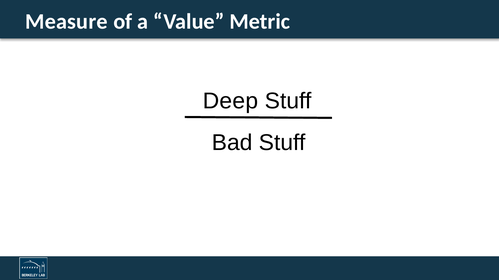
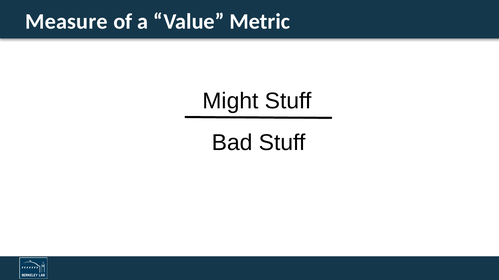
Deep: Deep -> Might (231, 101)
